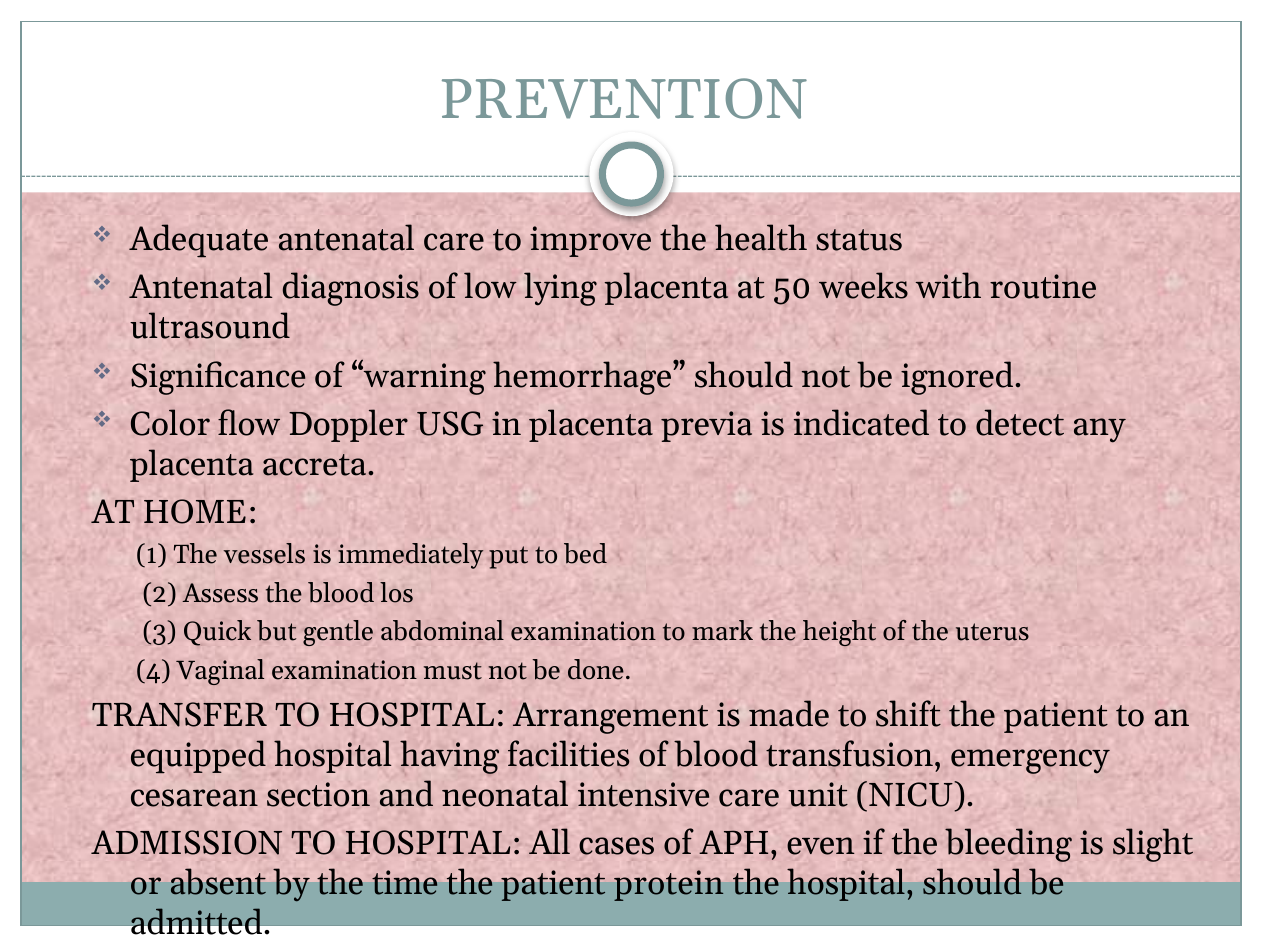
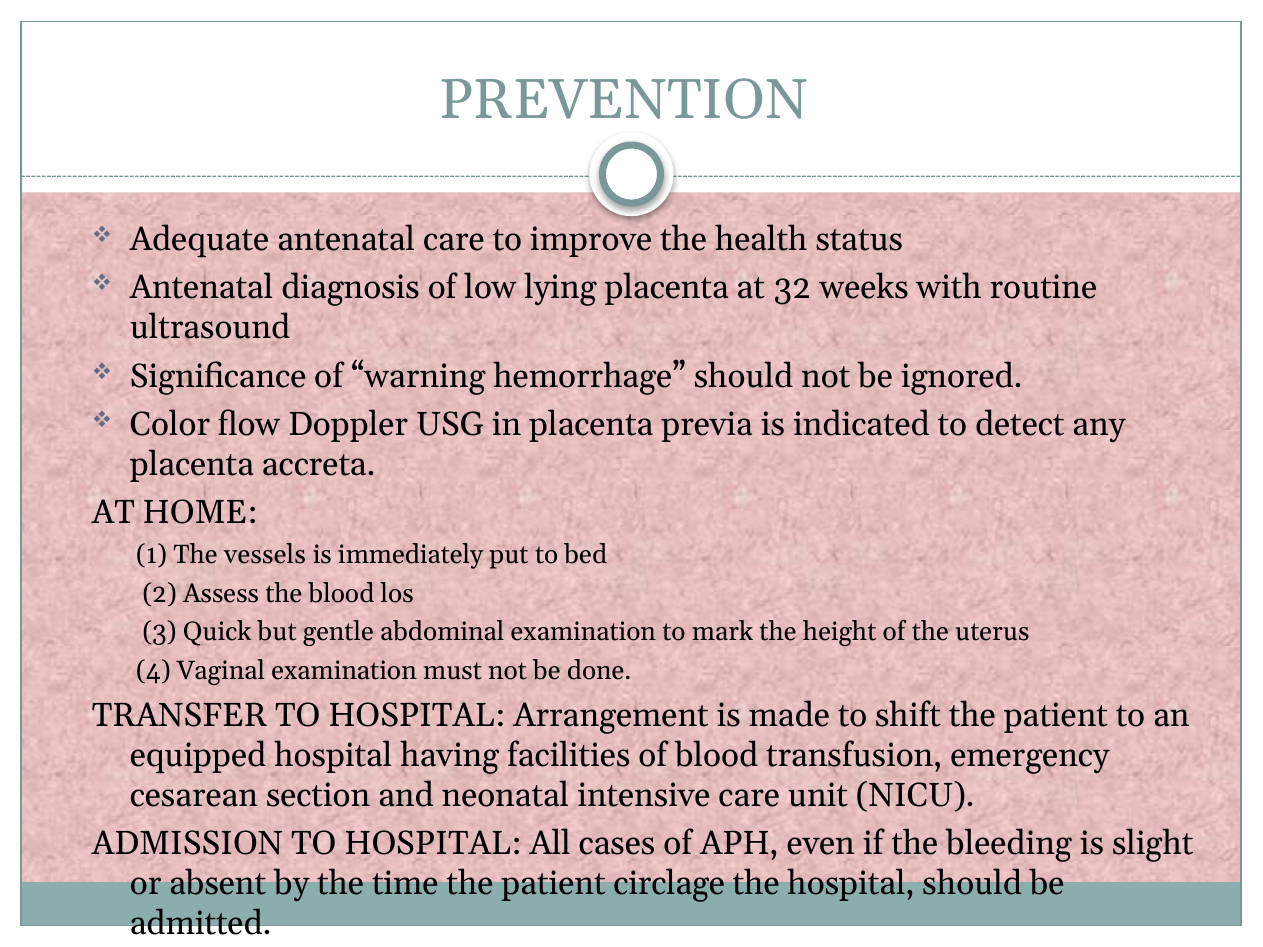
50: 50 -> 32 (792, 288)
protein: protein -> circlage (669, 884)
